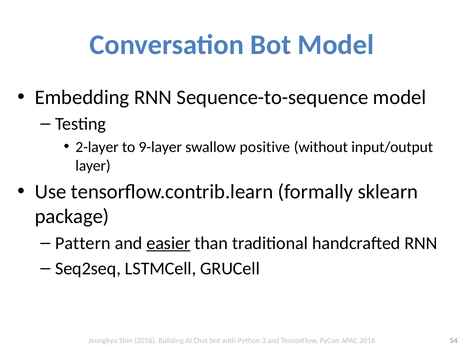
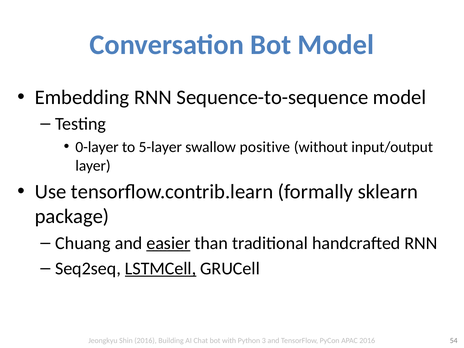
2-layer: 2-layer -> 0-layer (97, 147)
9-layer: 9-layer -> 5-layer (160, 147)
Pattern: Pattern -> Chuang (83, 243)
LSTMCell underline: none -> present (161, 268)
